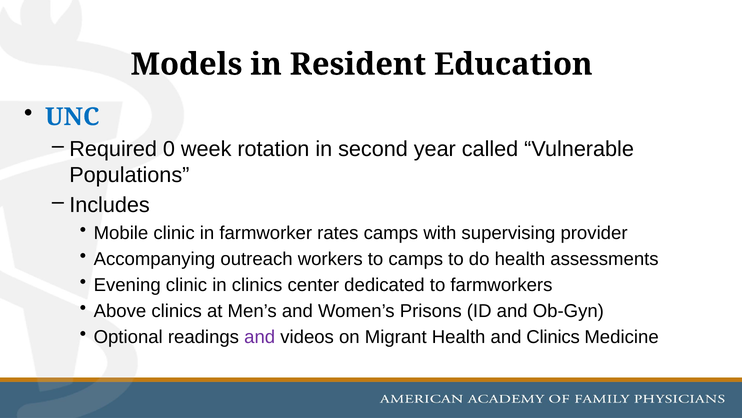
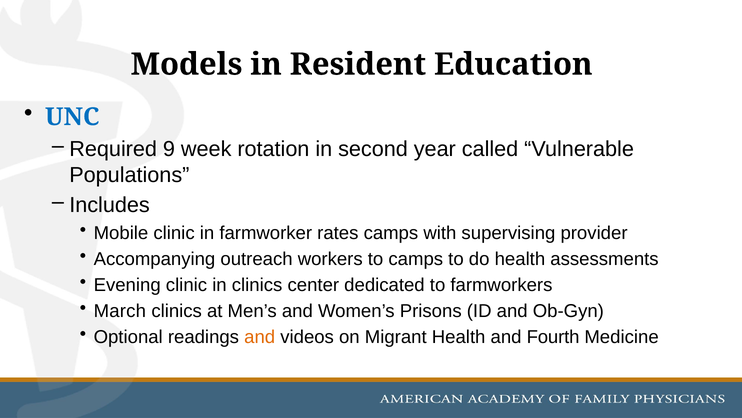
0: 0 -> 9 (169, 149)
Above: Above -> March (120, 311)
and colour: purple -> orange (260, 337)
and Clinics: Clinics -> Fourth (553, 337)
